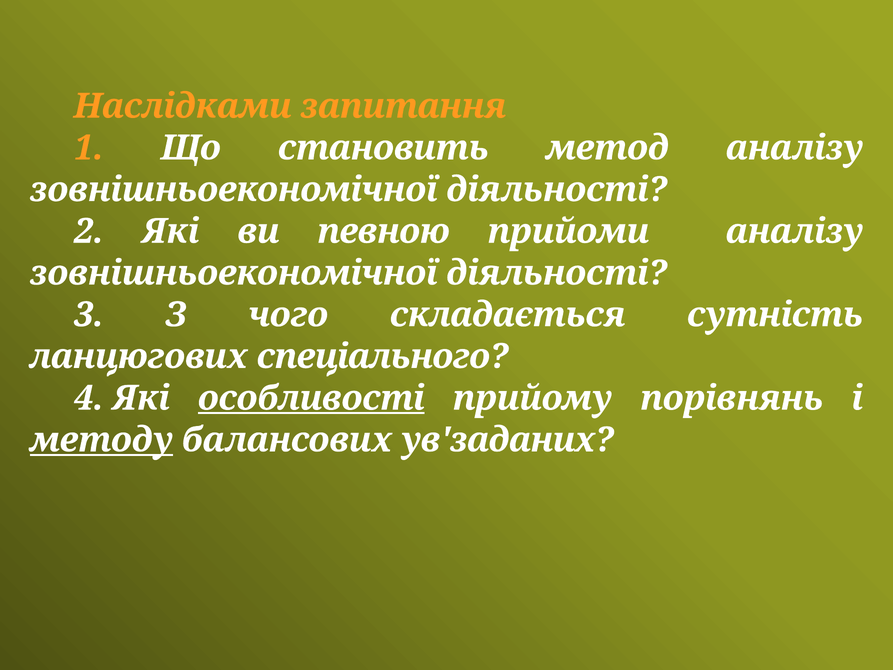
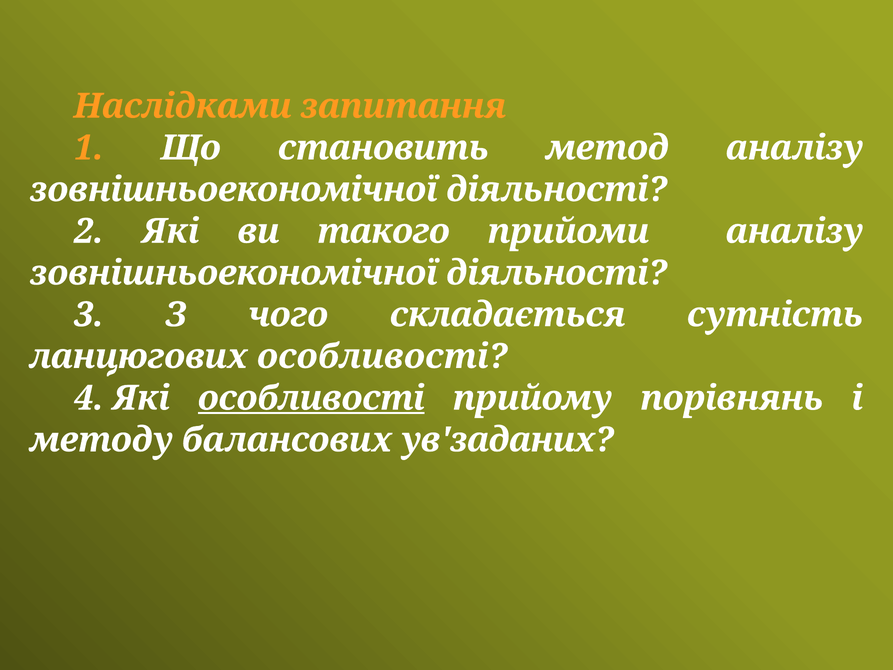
певною: певною -> такого (384, 231)
ланцюгових спеціального: спеціального -> особливості (382, 356)
методу underline: present -> none (101, 440)
